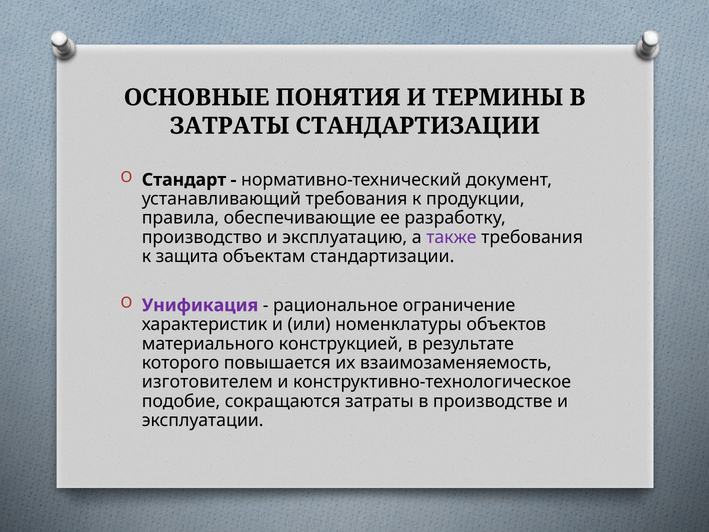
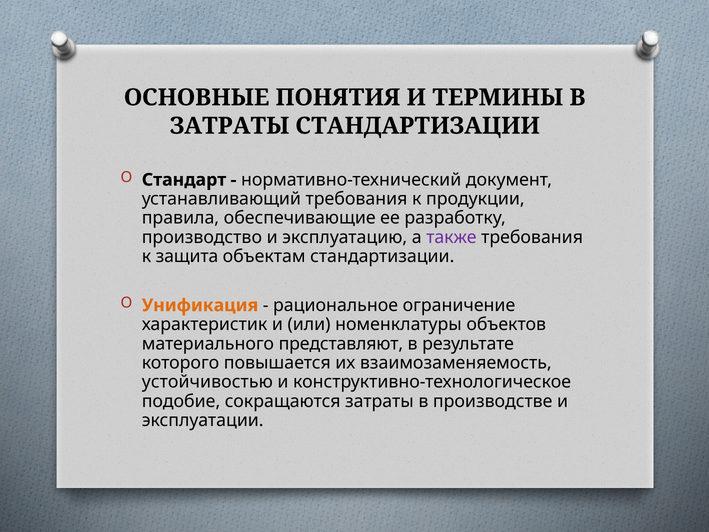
Унификация colour: purple -> orange (200, 305)
конструкцией: конструкцией -> представляют (341, 344)
изготовителем: изготовителем -> устойчивостью (207, 382)
